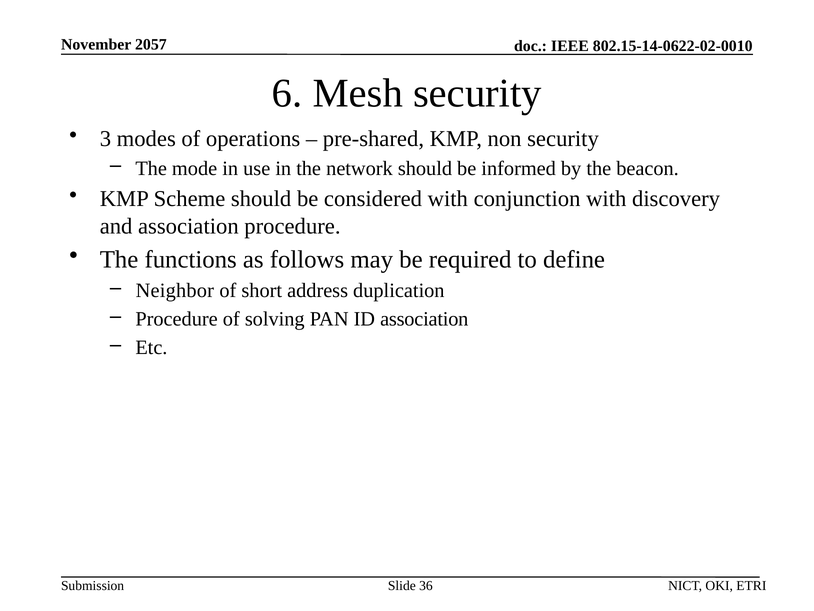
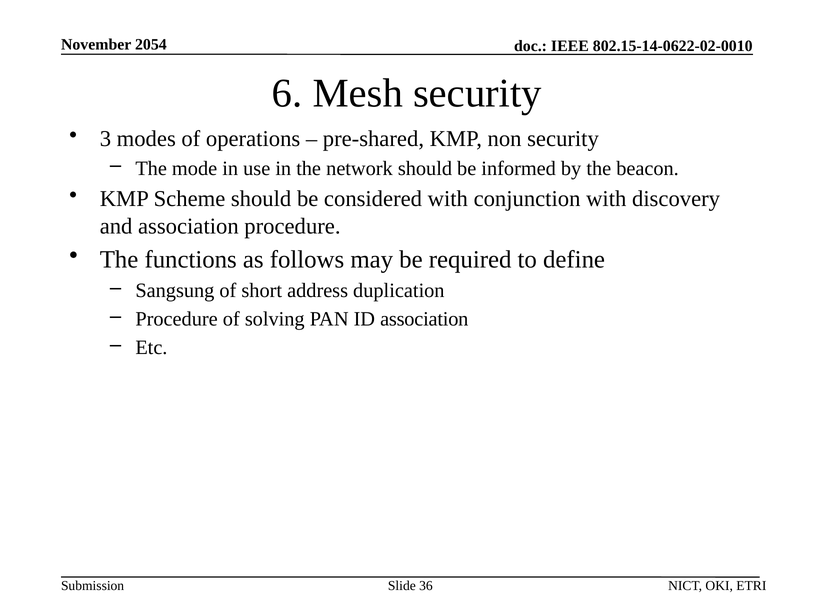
2057: 2057 -> 2054 (151, 44)
Neighbor: Neighbor -> Sangsung (175, 290)
